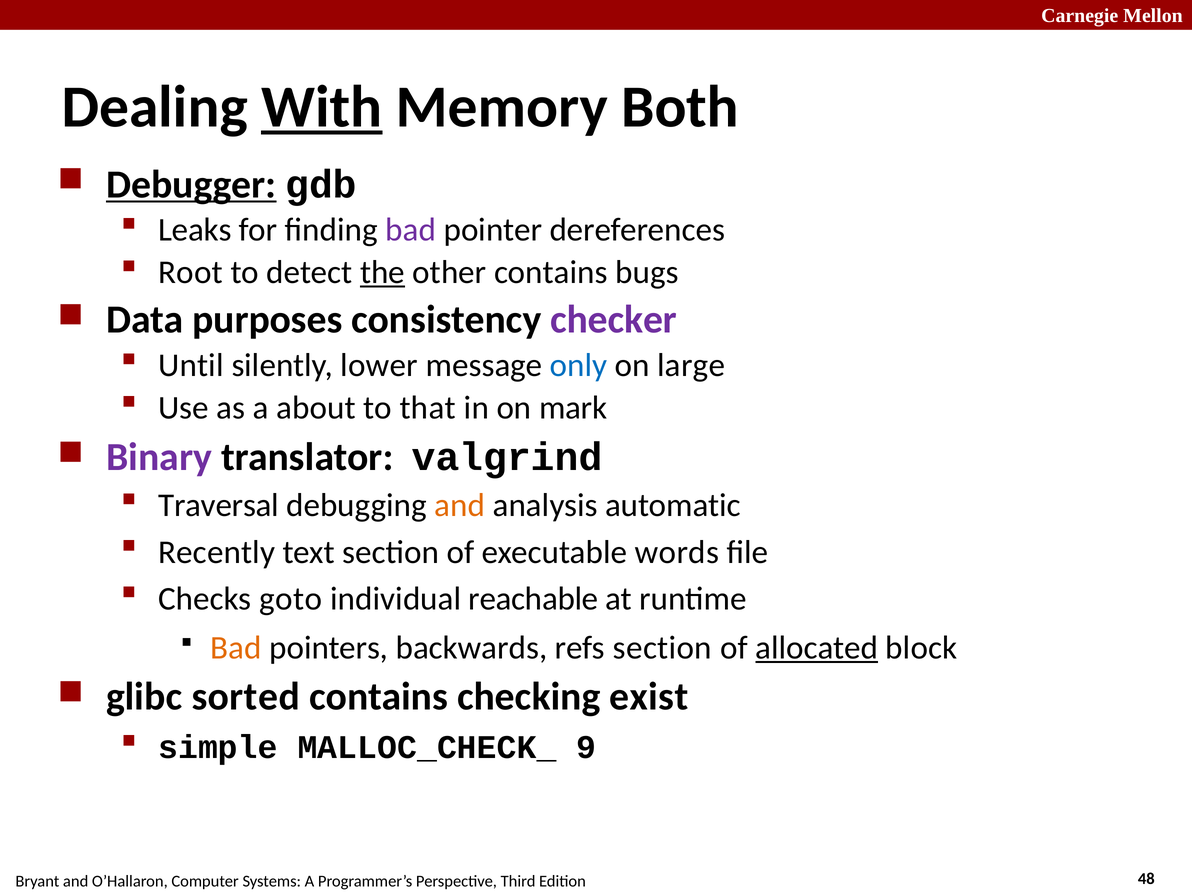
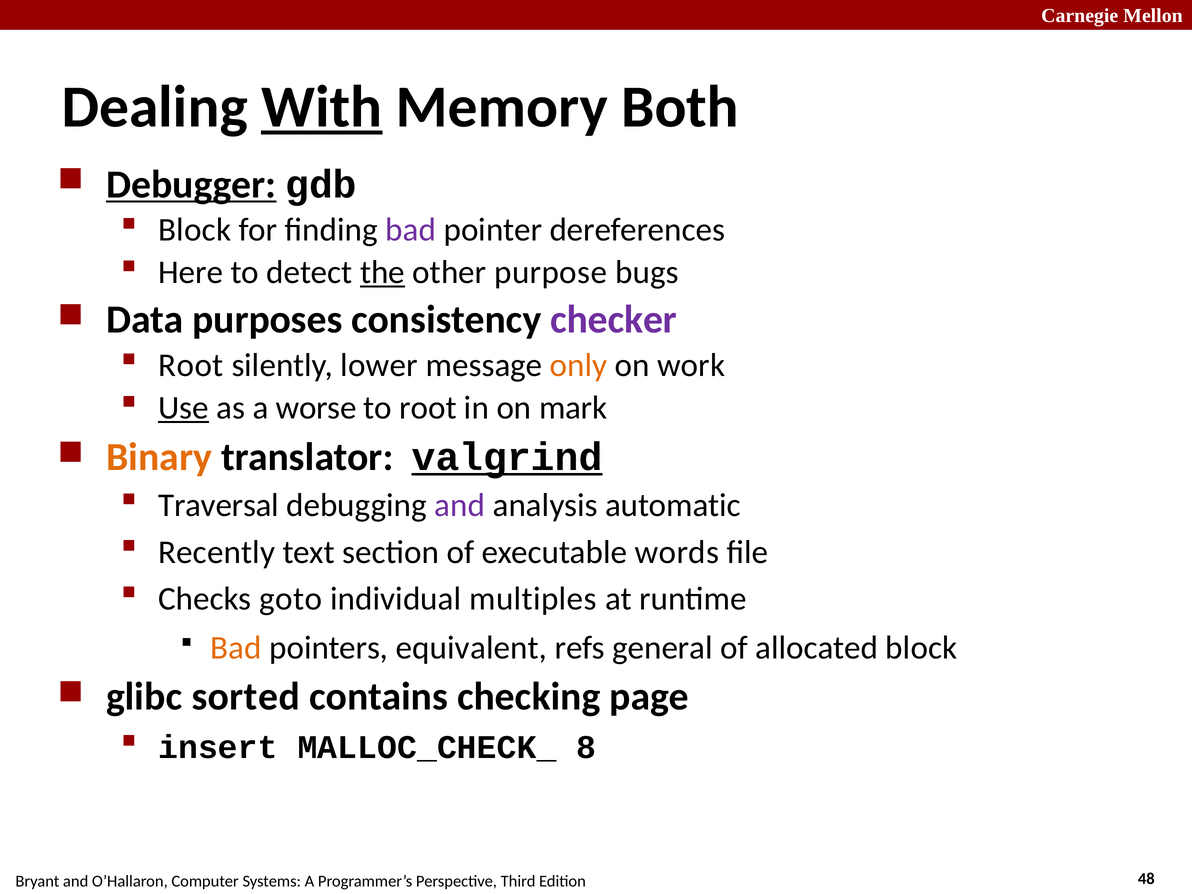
Leaks: Leaks -> Block (195, 230)
Root: Root -> Here (191, 272)
other contains: contains -> purpose (551, 272)
Until: Until -> Root (191, 366)
only colour: blue -> orange (578, 366)
large: large -> work (691, 366)
Use underline: none -> present (184, 408)
about: about -> worse (316, 408)
to that: that -> root (428, 408)
Binary colour: purple -> orange (159, 457)
valgrind underline: none -> present (507, 457)
and colour: orange -> purple (460, 505)
reachable: reachable -> multiples (533, 599)
backwards: backwards -> equivalent (471, 648)
refs section: section -> general (663, 648)
allocated underline: present -> none (817, 648)
exist: exist -> page (649, 696)
simple: simple -> insert (218, 747)
9: 9 -> 8 (586, 747)
